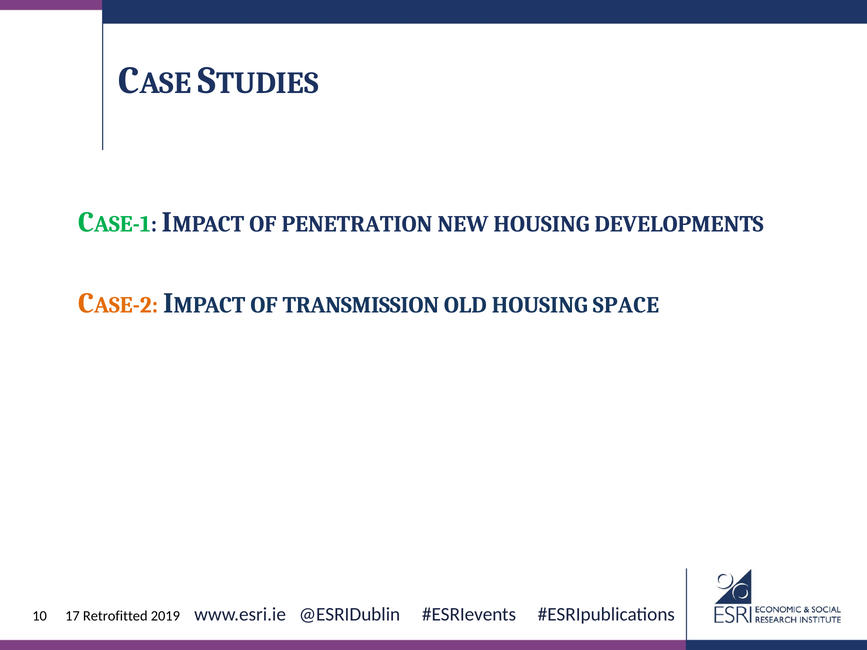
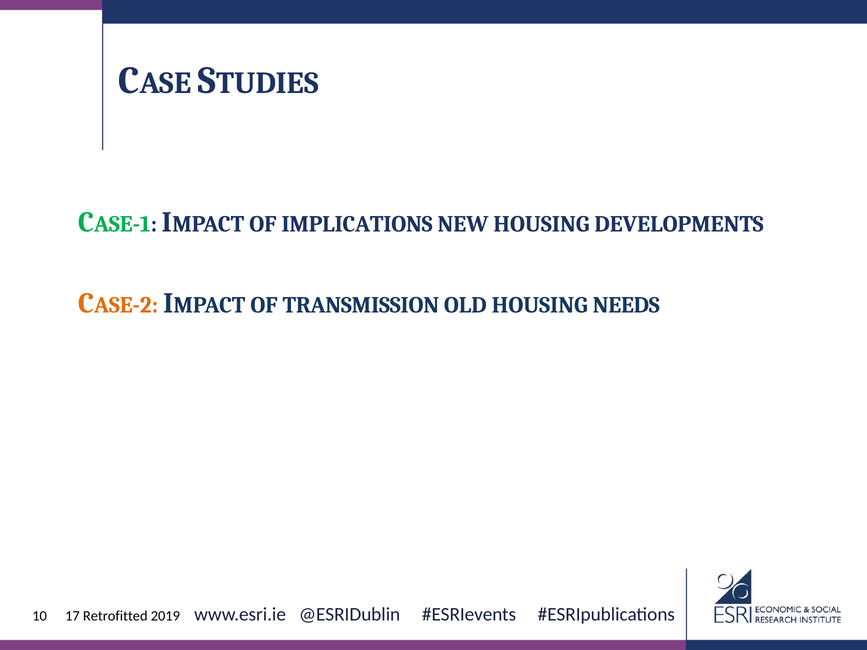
PENETRATION: PENETRATION -> IMPLICATIONS (357, 224)
SPACE: SPACE -> NEEDS (626, 305)
